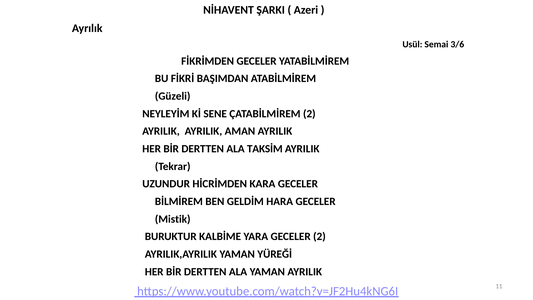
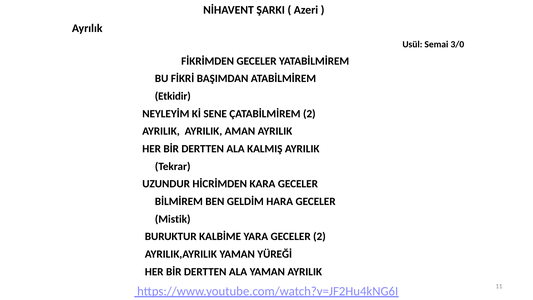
3/6: 3/6 -> 3/0 (457, 44)
Güzeli: Güzeli -> Etkidir (173, 96)
TAKSİM: TAKSİM -> KALMIŞ (265, 149)
